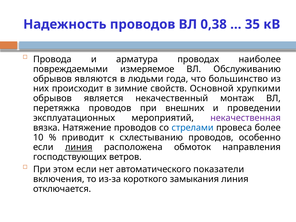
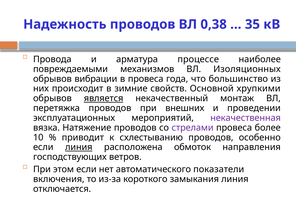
проводах: проводах -> процессе (198, 59)
измеряемое: измеряемое -> механизмов (147, 69)
Обслуживанию: Обслуживанию -> Изоляционных (247, 69)
являются: являются -> вибрации (96, 79)
в людьми: людьми -> провеса (146, 79)
является underline: none -> present (104, 98)
стрелами colour: blue -> purple (193, 128)
